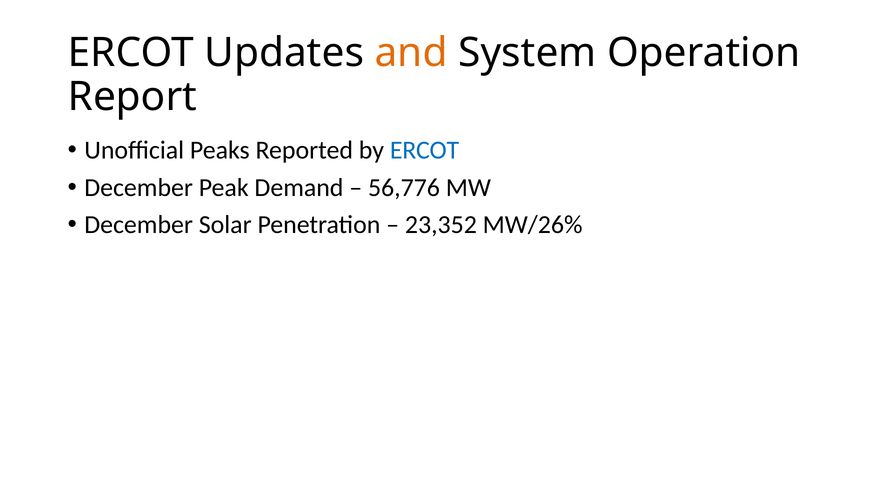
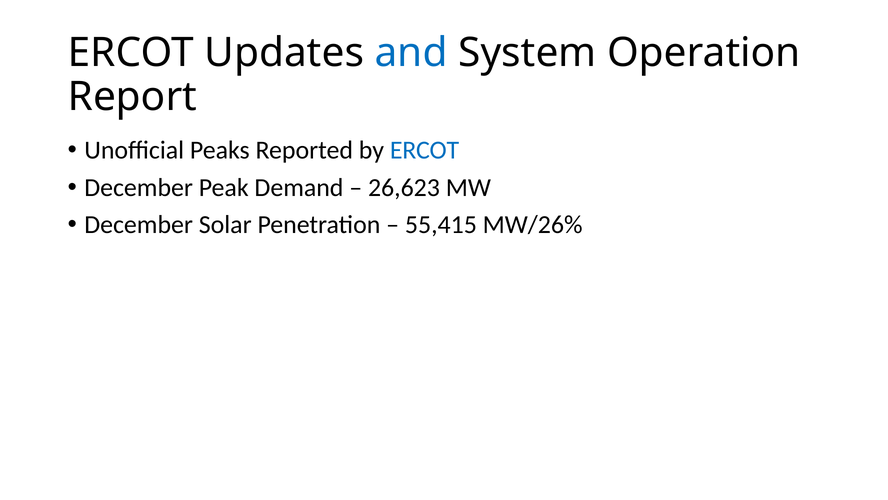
and colour: orange -> blue (411, 53)
56,776: 56,776 -> 26,623 (404, 187)
23,352: 23,352 -> 55,415 (441, 224)
